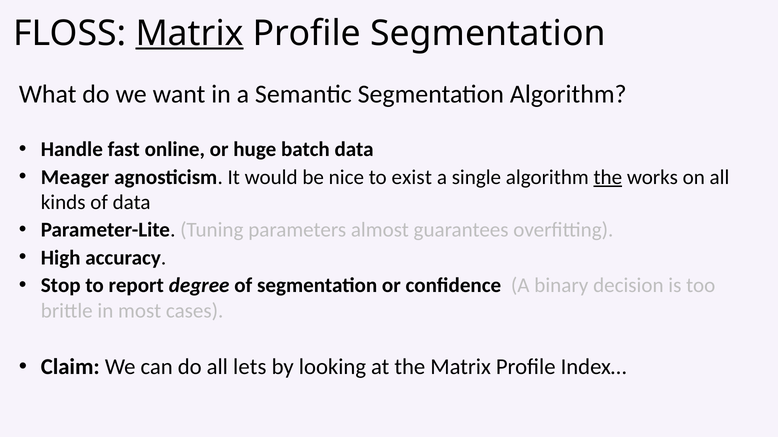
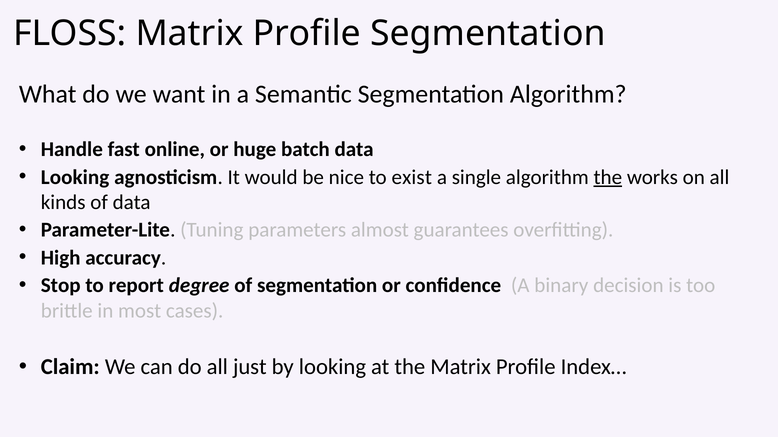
Matrix underline: present -> none (190, 33)
Meager: Meager -> Looking (75, 177)
lets: lets -> just (250, 368)
